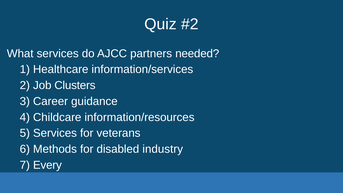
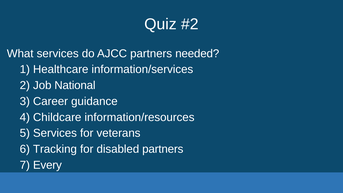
Clusters: Clusters -> National (75, 85)
Methods: Methods -> Tracking (55, 149)
disabled industry: industry -> partners (163, 149)
